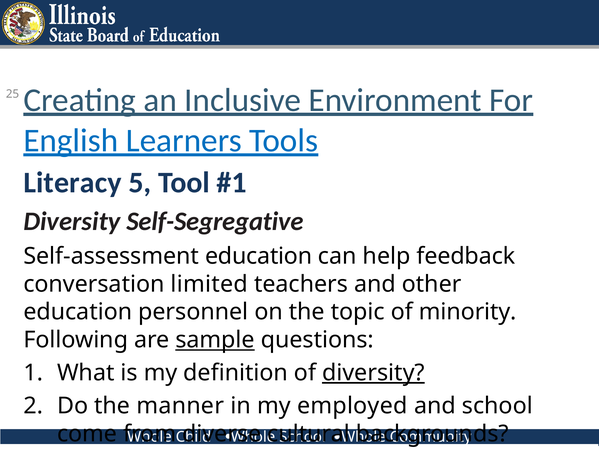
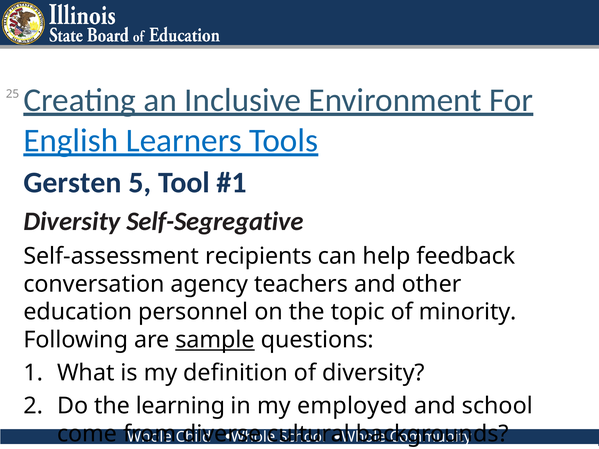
Literacy: Literacy -> Gersten (73, 183)
Self-assessment education: education -> recipients (259, 256)
limited: limited -> agency (209, 284)
diversity underline: present -> none (373, 373)
manner: manner -> learning (180, 406)
